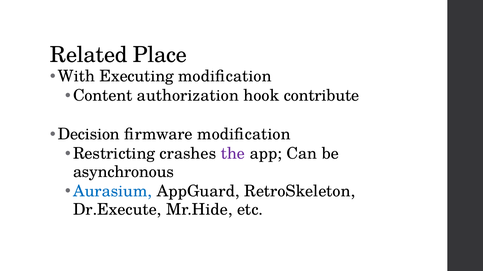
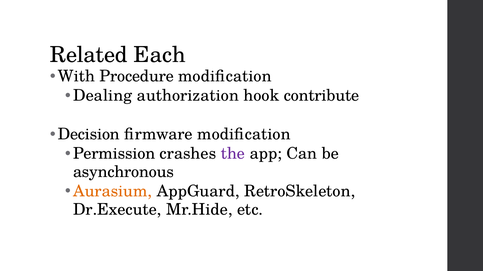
Place: Place -> Each (160, 55)
Executing: Executing -> Procedure (137, 76)
Content: Content -> Dealing (103, 96)
Restricting: Restricting -> Permission (114, 154)
Aurasium colour: blue -> orange (113, 192)
